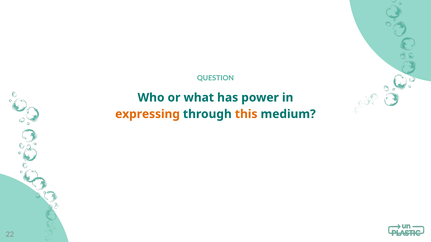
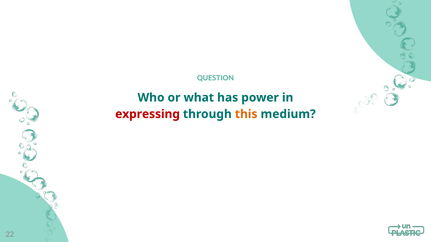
expressing colour: orange -> red (148, 114)
